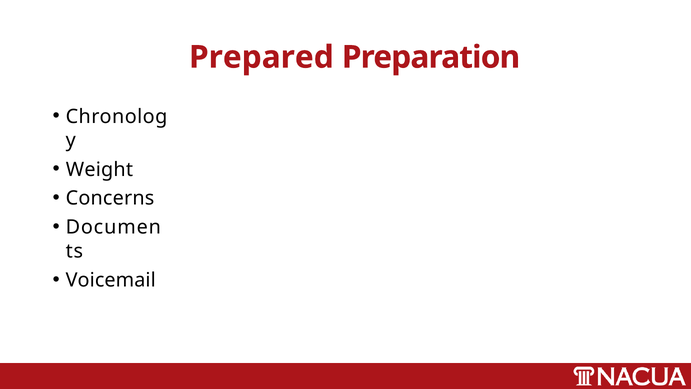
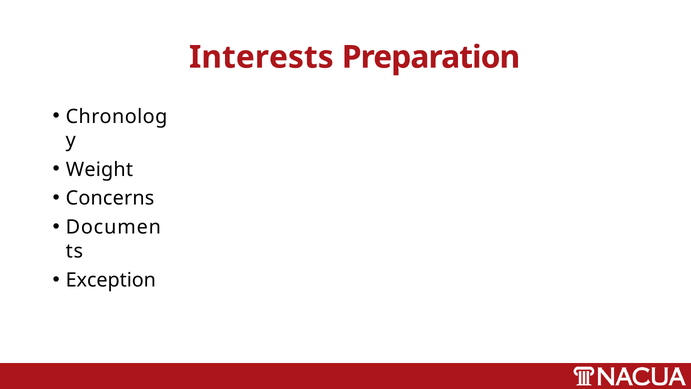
Prepared: Prepared -> Interests (261, 57)
Voicemail: Voicemail -> Exception (111, 280)
